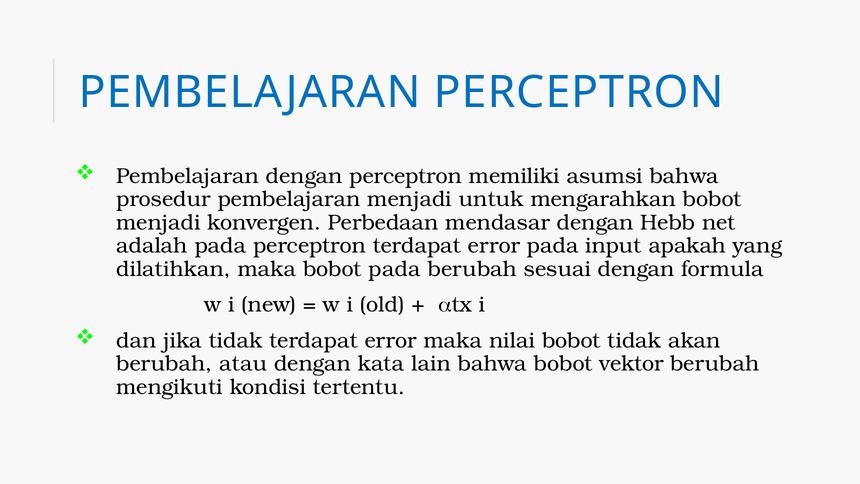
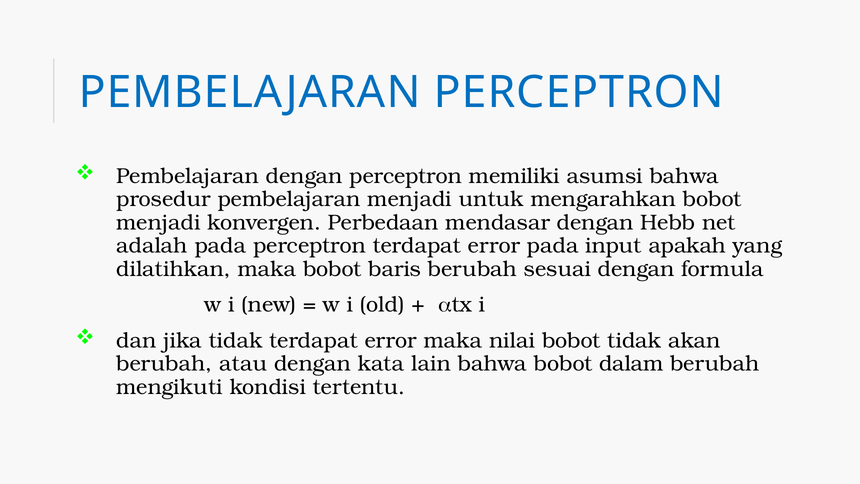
bobot pada: pada -> baris (395, 269)
vektor: vektor -> dalam (631, 364)
